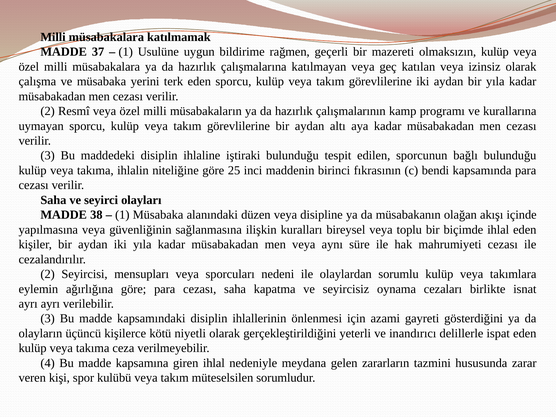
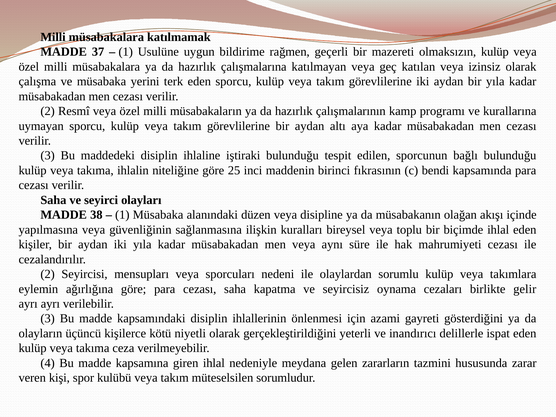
isnat: isnat -> gelir (525, 289)
